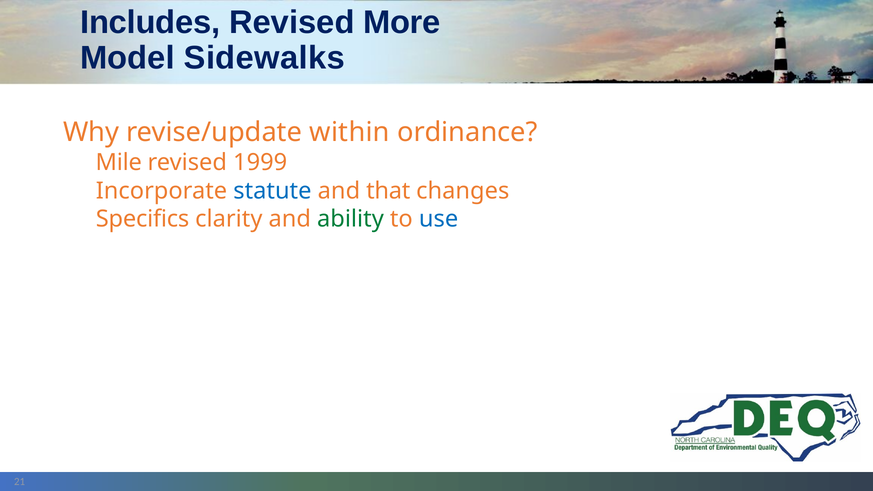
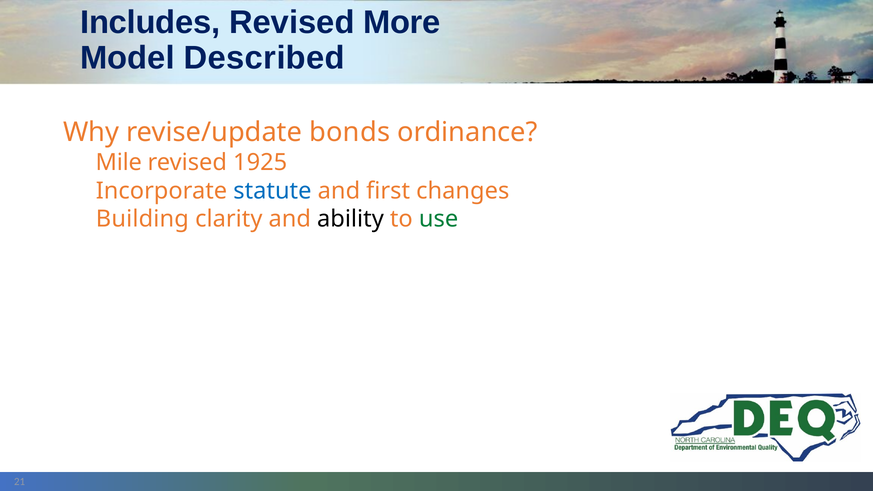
Sidewalks: Sidewalks -> Described (264, 58)
within: within -> bonds (350, 132)
1999: 1999 -> 1925 (260, 162)
that: that -> first (388, 191)
Specifics: Specifics -> Building (142, 219)
ability colour: green -> black (350, 219)
use colour: blue -> green (439, 219)
